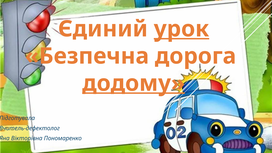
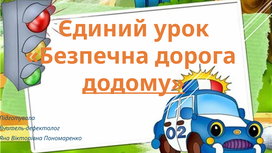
урок underline: present -> none (181, 29)
